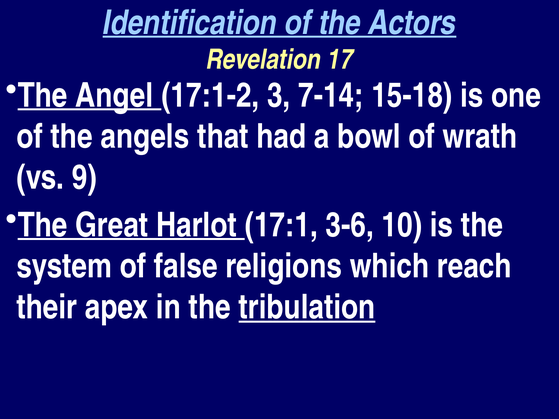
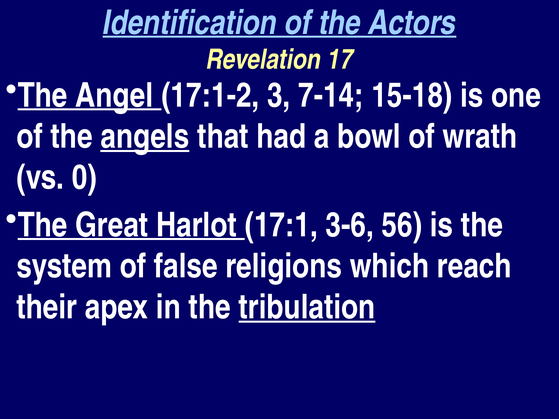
angels underline: none -> present (145, 137)
9: 9 -> 0 (84, 178)
10: 10 -> 56 (402, 225)
